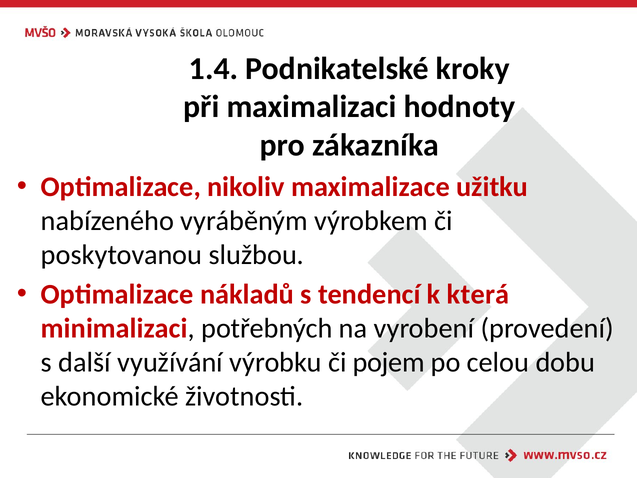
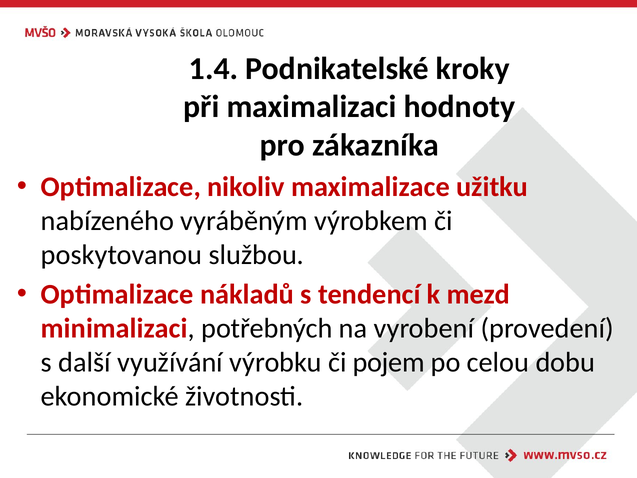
která: která -> mezd (478, 294)
